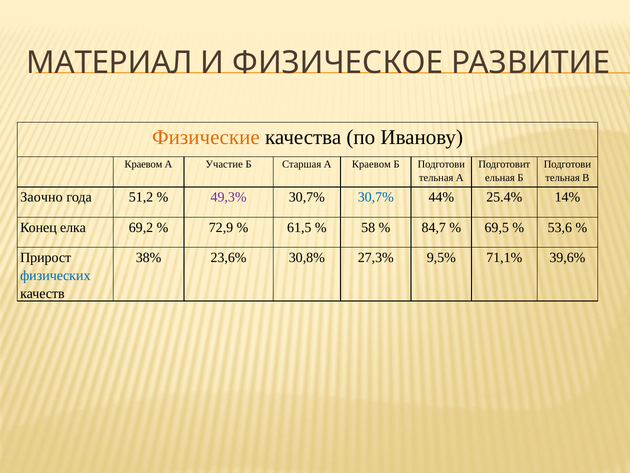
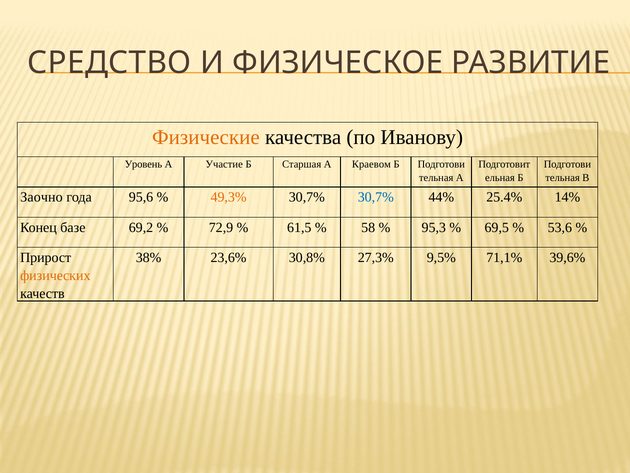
МАТЕРИАЛ: МАТЕРИАЛ -> СРЕДСТВО (109, 63)
Краевом: Краевом -> Уровень (143, 164)
51,2: 51,2 -> 95,6 (141, 197)
49,3% colour: purple -> orange (229, 197)
елка: елка -> базе (73, 227)
84,7: 84,7 -> 95,3 (434, 227)
физических colour: blue -> orange (55, 275)
